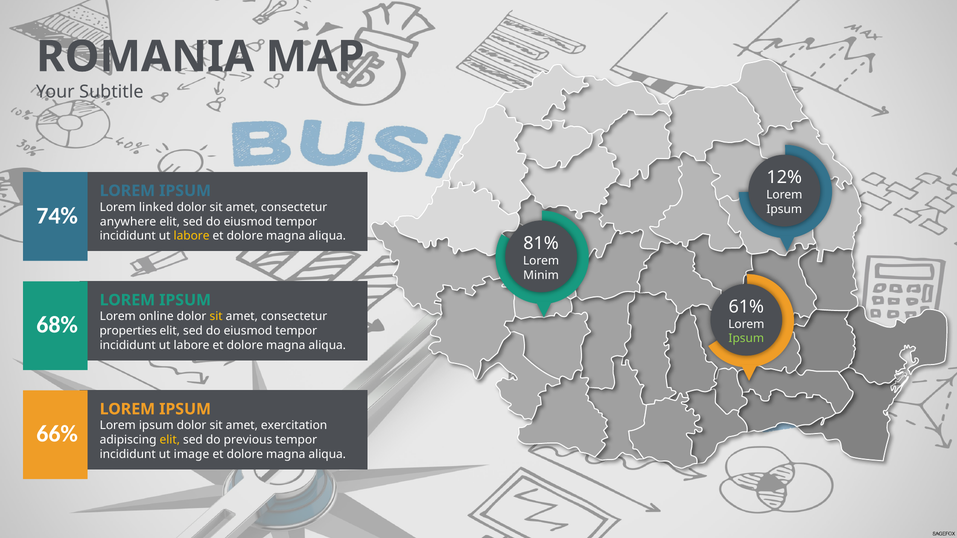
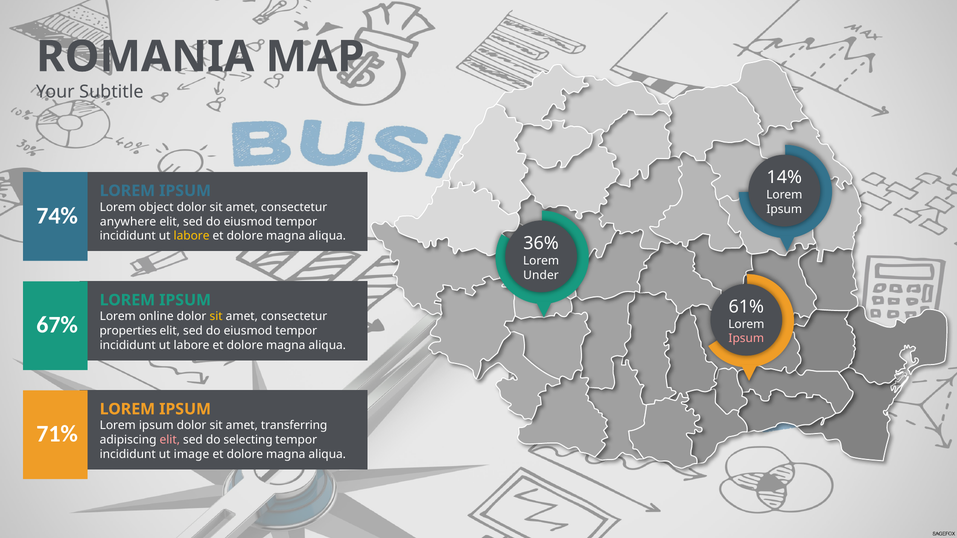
12%: 12% -> 14% (784, 178)
linked: linked -> object (156, 207)
81%: 81% -> 36% (541, 243)
Minim: Minim -> Under (541, 275)
68%: 68% -> 67% (57, 325)
Ipsum colour: light green -> pink (746, 339)
exercitation: exercitation -> transferring (294, 426)
66%: 66% -> 71% (57, 434)
elit colour: yellow -> pink (170, 440)
previous: previous -> selecting (248, 440)
